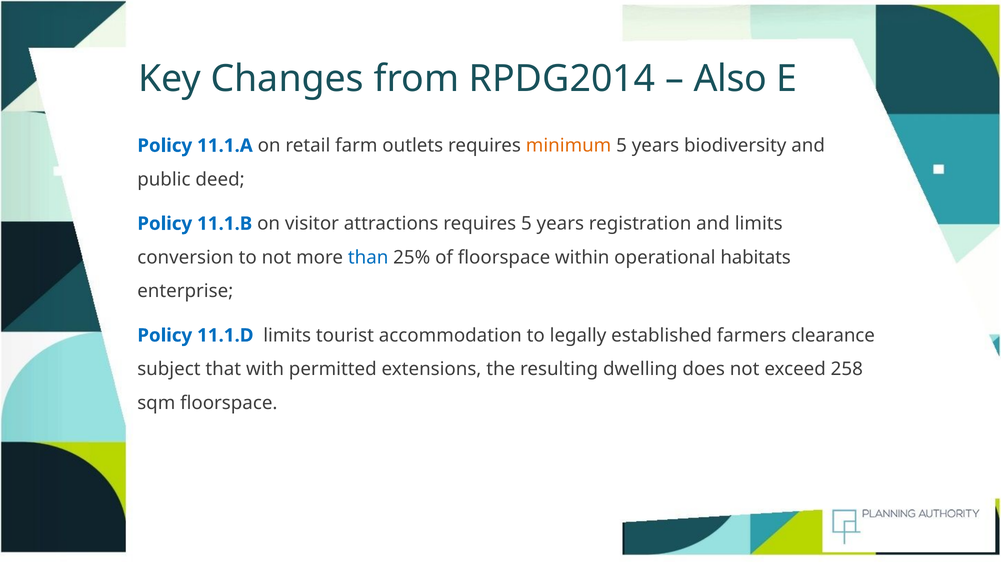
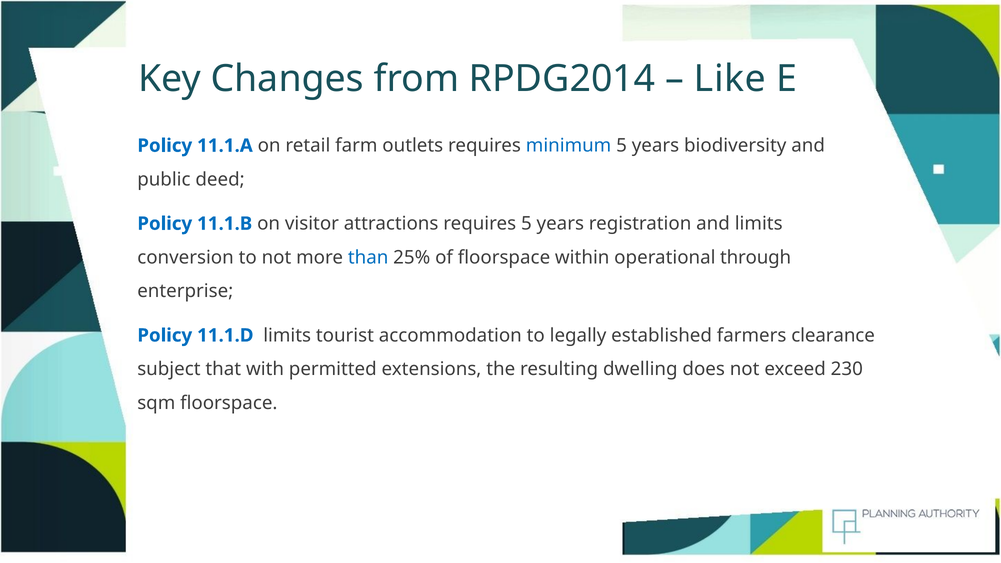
Also: Also -> Like (730, 79)
minimum colour: orange -> blue (569, 146)
habitats: habitats -> through (756, 257)
258: 258 -> 230 (847, 369)
